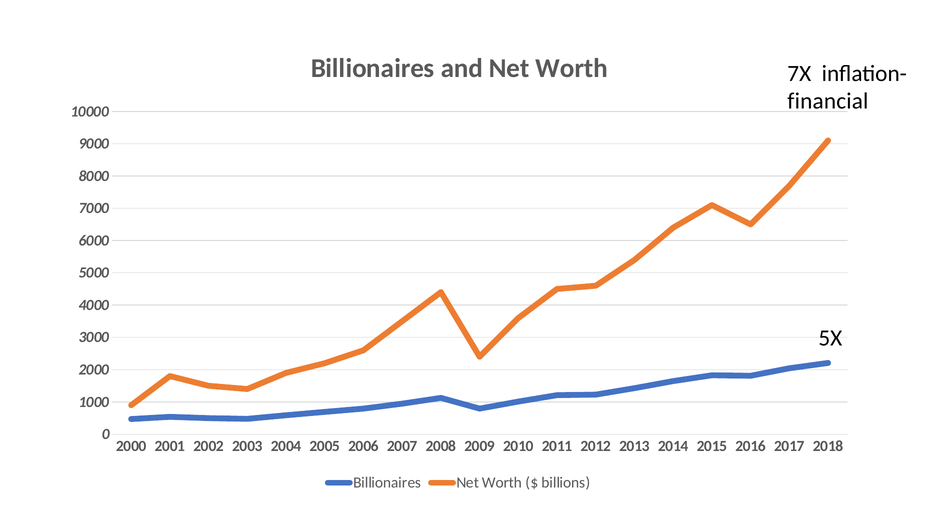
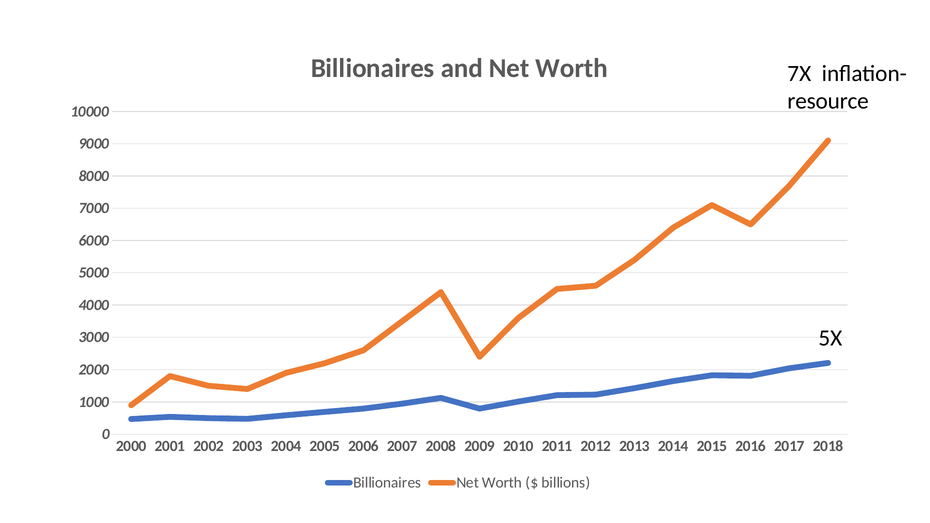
financial: financial -> resource (828, 101)
